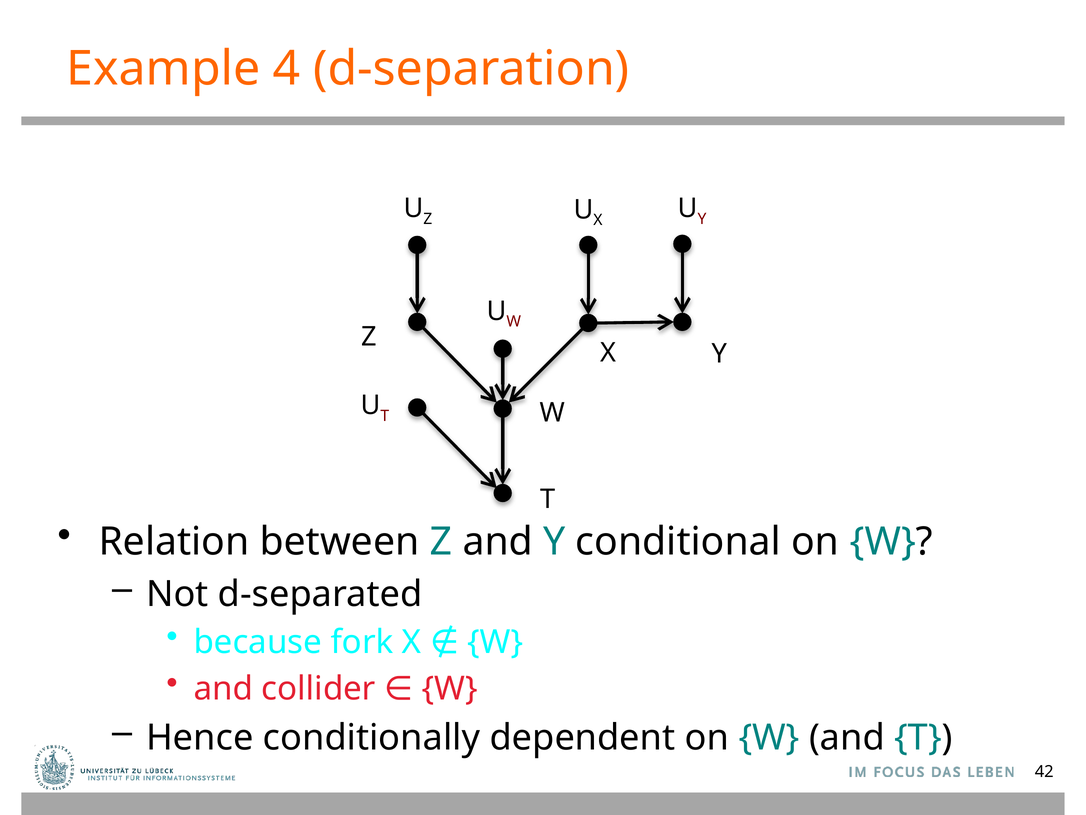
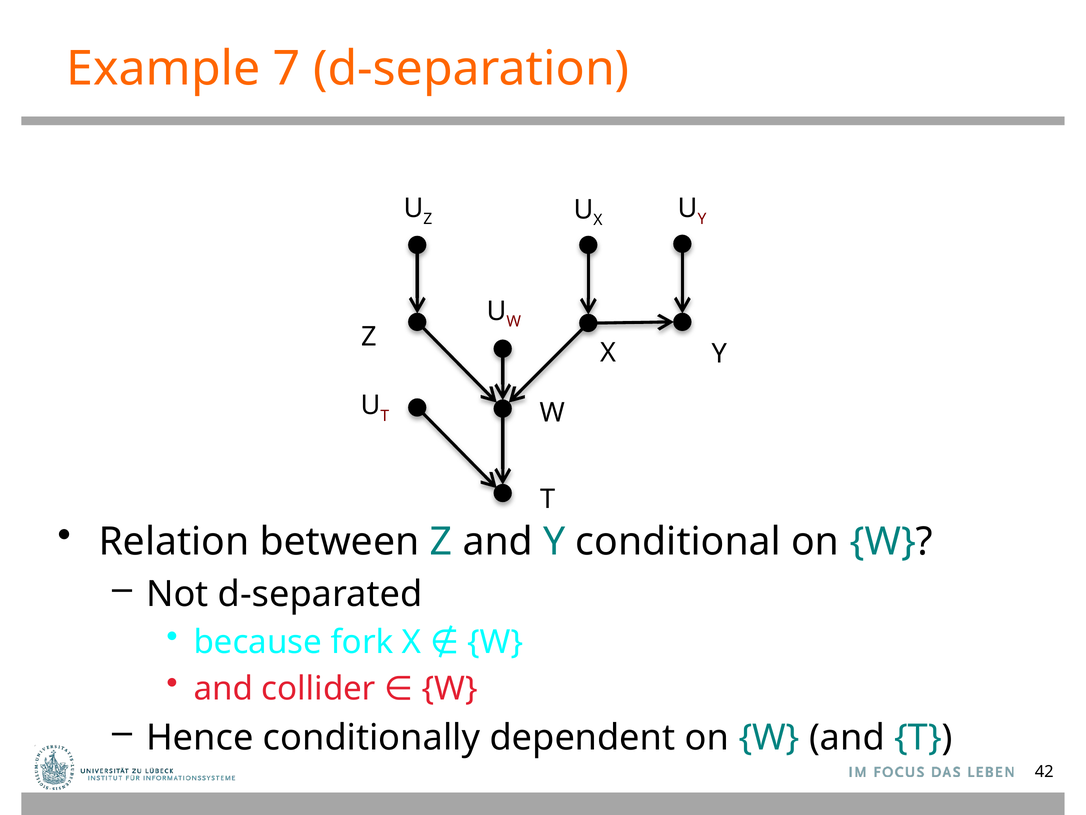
4: 4 -> 7 (287, 69)
